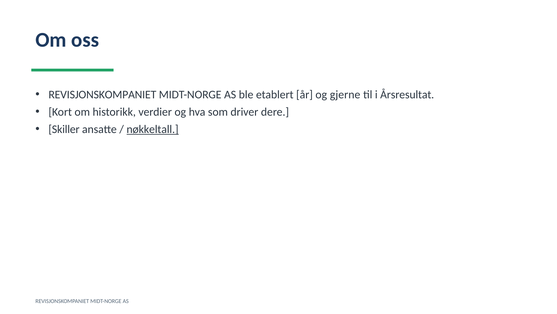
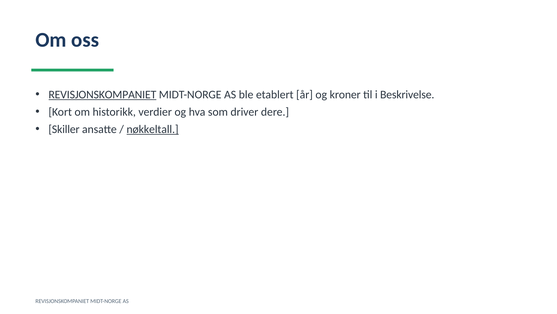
REVISJONSKOMPANIET underline: none -> present (102, 94)
gjerne: gjerne -> kroner (345, 94)
Årsresultat: Årsresultat -> Beskrivelse (407, 94)
